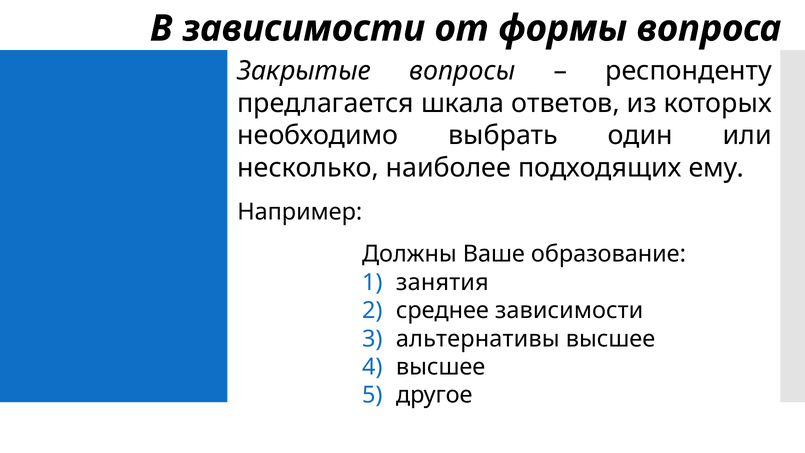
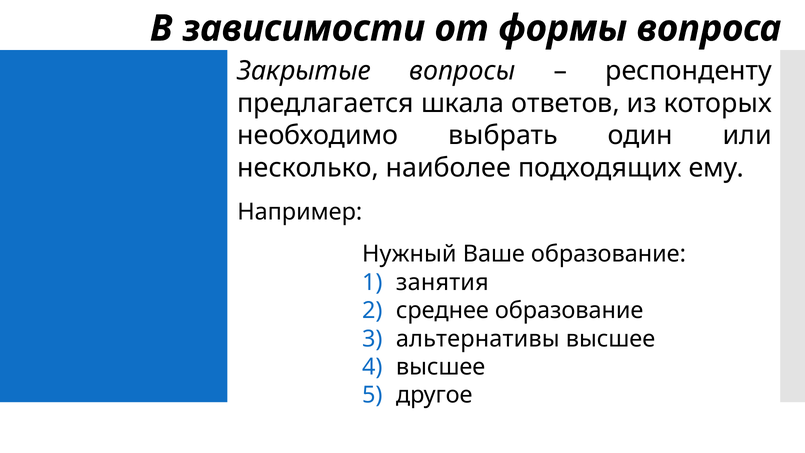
Должны: Должны -> Нужный (409, 254)
среднее зависимости: зависимости -> образование (569, 310)
